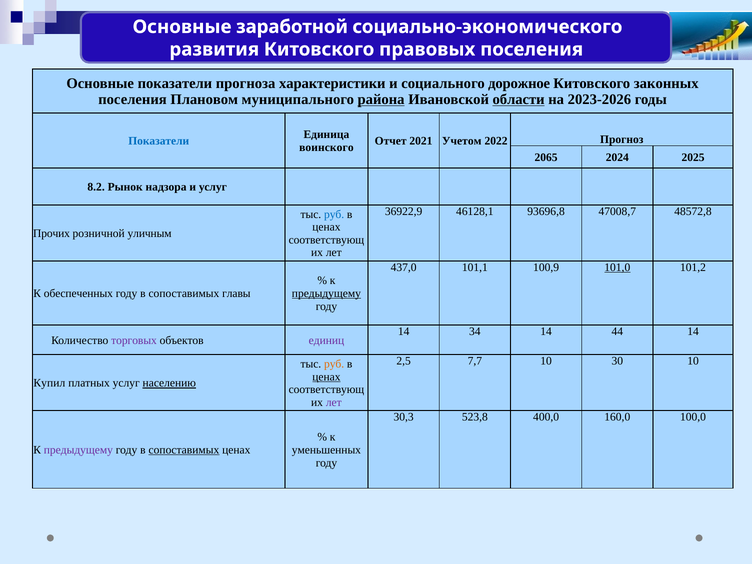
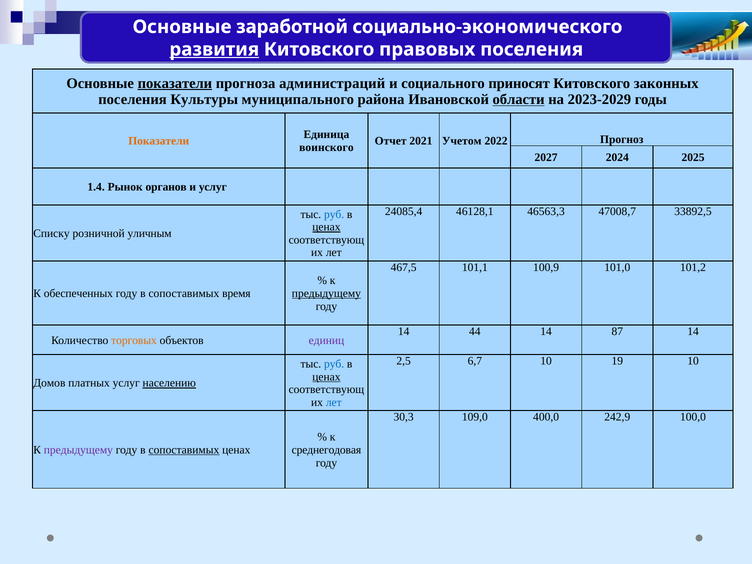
развития underline: none -> present (214, 49)
показатели underline: none -> present (175, 83)
характеристики: характеристики -> администраций (332, 83)
дорожное: дорожное -> приносят (519, 83)
Плановом: Плановом -> Культуры (204, 99)
района underline: present -> none (381, 99)
2023-2026: 2023-2026 -> 2023-2029 (599, 99)
Показатели colour: blue -> orange (159, 141)
2065: 2065 -> 2027 (546, 157)
8.2: 8.2 -> 1.4 (96, 187)
надзора: надзора -> органов (166, 187)
36922,9: 36922,9 -> 24085,4 (404, 211)
93696,8: 93696,8 -> 46563,3 (546, 211)
48572,8: 48572,8 -> 33892,5 (693, 211)
ценах underline: none -> present (326, 227)
Прочих: Прочих -> Списку (51, 233)
437,0: 437,0 -> 467,5 (404, 267)
101,0 underline: present -> none (617, 267)
главы: главы -> время (236, 293)
34: 34 -> 44 (475, 332)
44: 44 -> 87 (617, 332)
торговых colour: purple -> orange (134, 340)
7,7: 7,7 -> 6,7 (475, 361)
30: 30 -> 19 (617, 361)
руб colour: orange -> blue (334, 364)
Купил: Купил -> Домов (49, 383)
лет colour: purple -> blue (334, 402)
523,8: 523,8 -> 109,0 (475, 417)
160,0: 160,0 -> 242,9 (617, 417)
уменьшенных: уменьшенных -> среднегодовая (326, 450)
